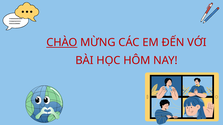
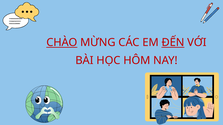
ĐẾN underline: none -> present (173, 43)
